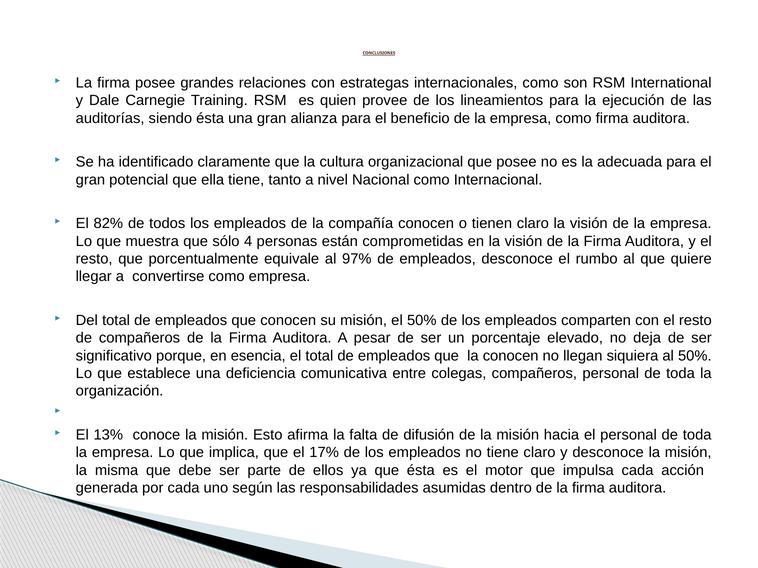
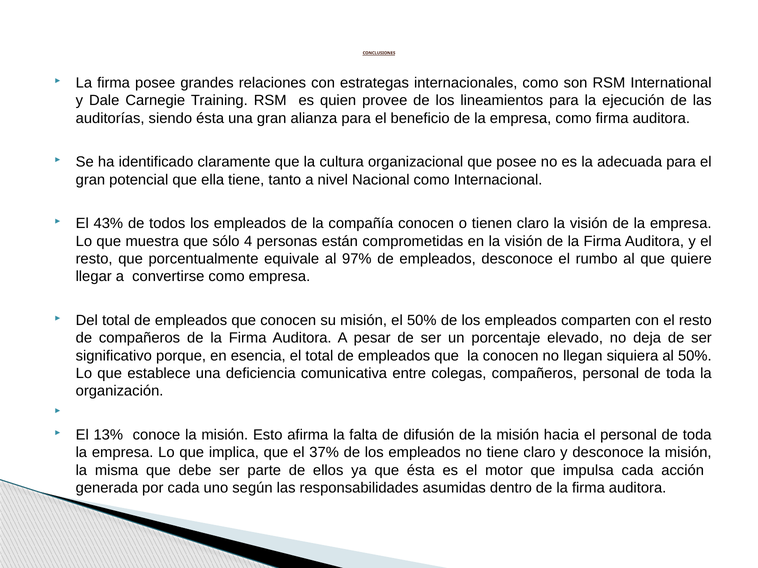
82%: 82% -> 43% (108, 224)
17%: 17% -> 37% (324, 453)
